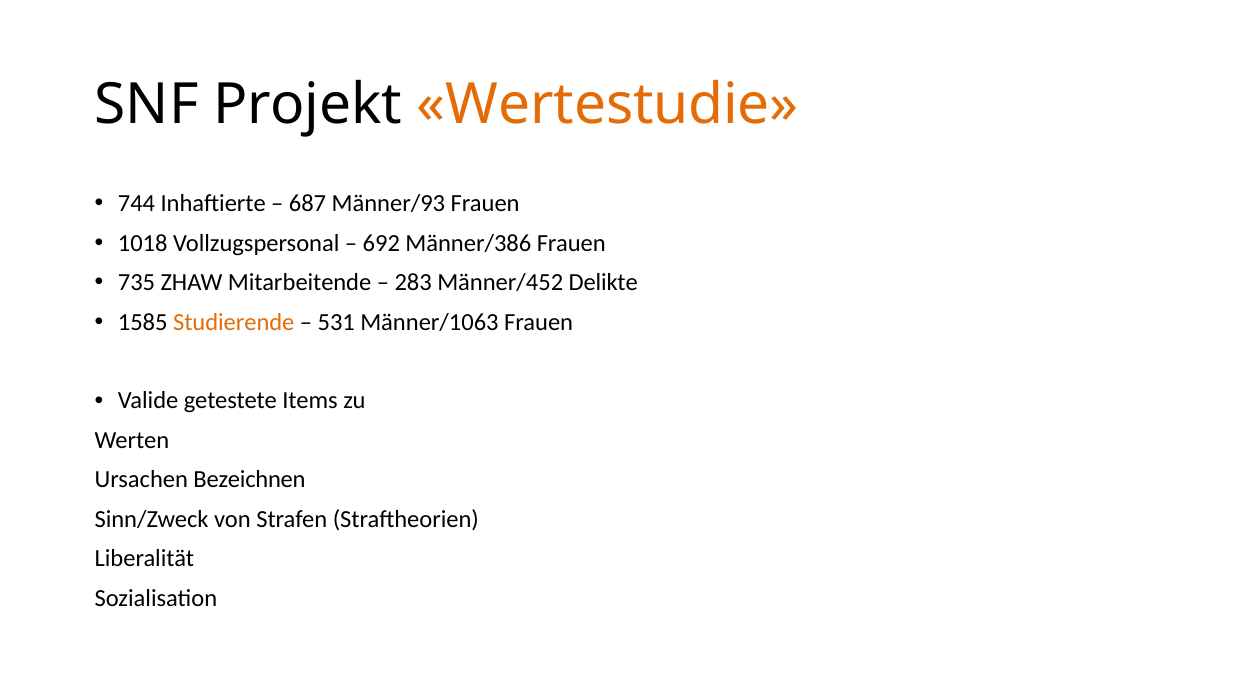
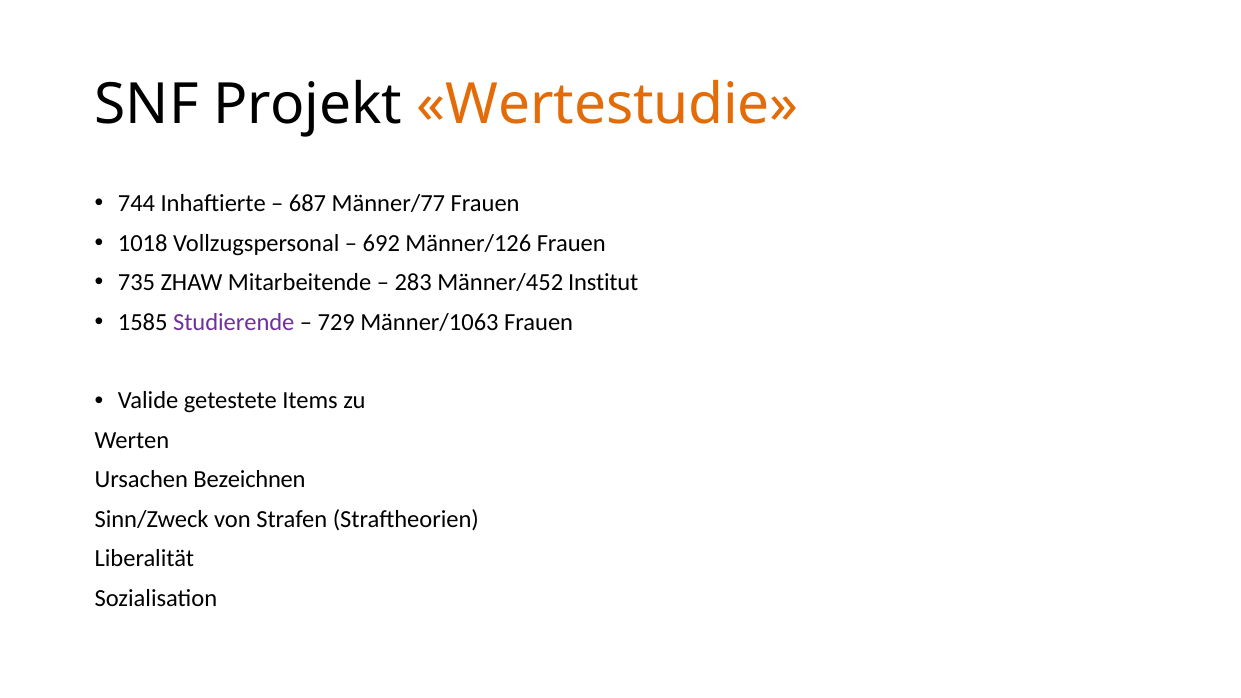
Männer/93: Männer/93 -> Männer/77 (388, 204)
Männer/386: Männer/386 -> Männer/126 (468, 243)
Delikte: Delikte -> Institut (603, 283)
Studierende colour: orange -> purple (234, 322)
531: 531 -> 729 (336, 322)
